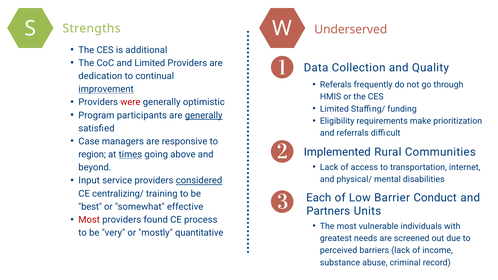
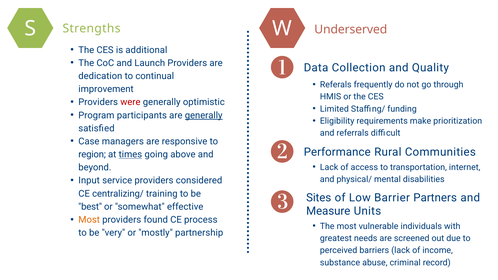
and Limited: Limited -> Launch (150, 63)
improvement underline: present -> none (106, 89)
Implemented: Implemented -> Performance (337, 152)
considered underline: present -> none (199, 181)
Each: Each -> Sites (319, 198)
Conduct: Conduct -> Partners (435, 198)
Partners: Partners -> Measure (328, 211)
Most colour: red -> orange (89, 220)
quantitative: quantitative -> partnership (199, 233)
